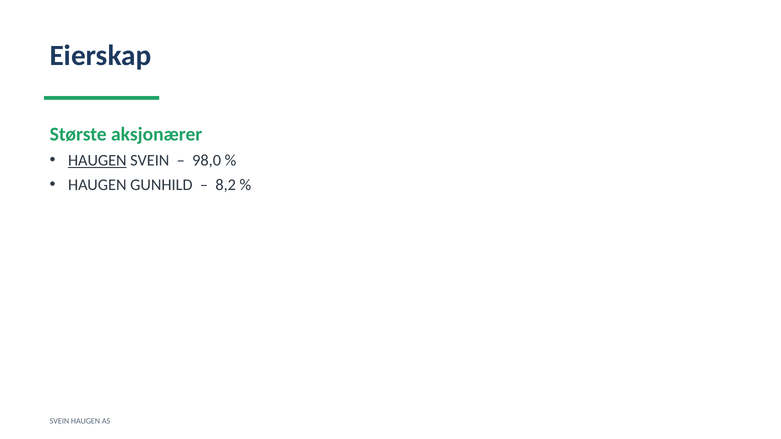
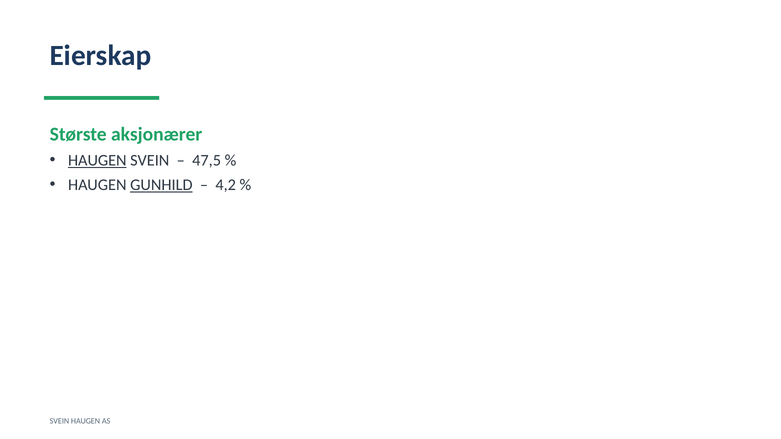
98,0: 98,0 -> 47,5 (207, 161)
GUNHILD underline: none -> present (161, 185)
8,2: 8,2 -> 4,2 (226, 185)
